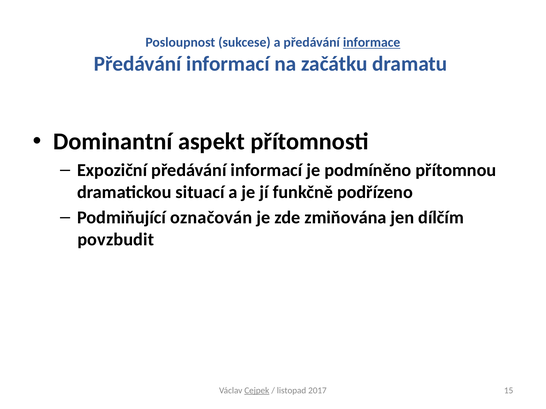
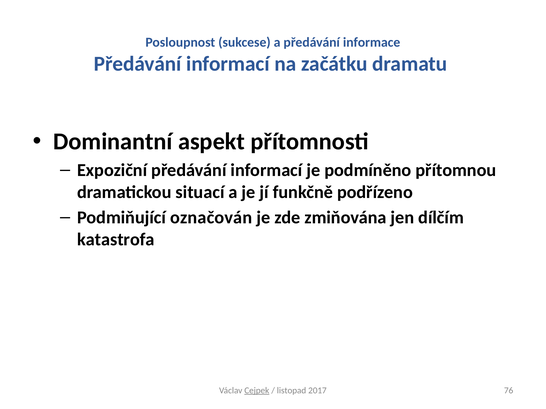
informace underline: present -> none (372, 42)
povzbudit: povzbudit -> katastrofa (116, 240)
15: 15 -> 76 (509, 391)
